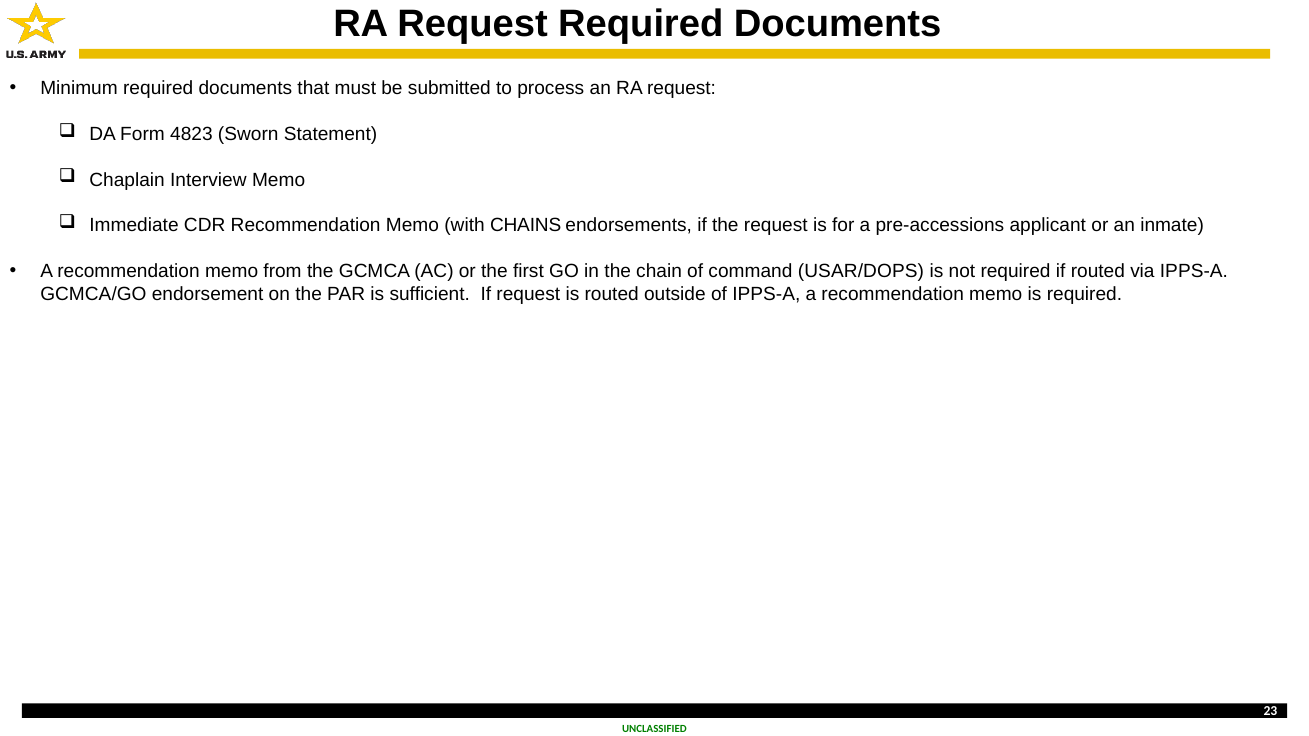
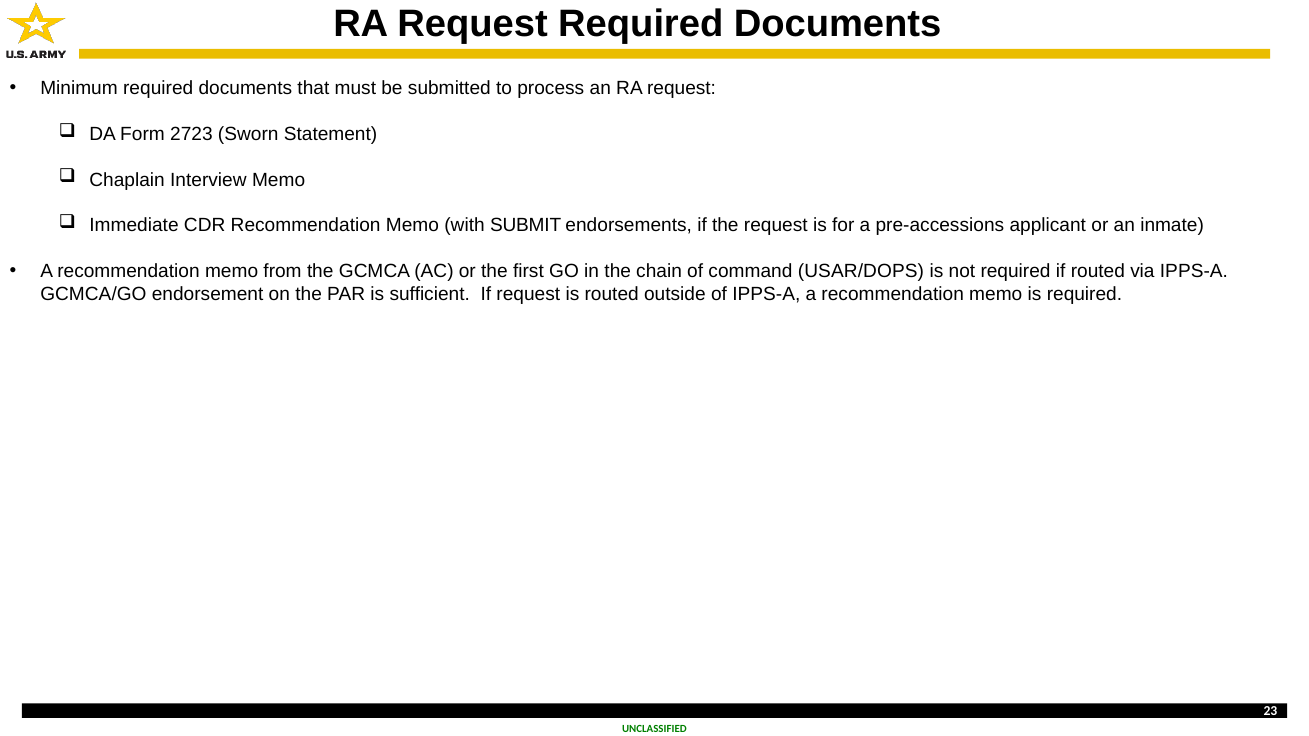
4823: 4823 -> 2723 (191, 134)
CHAINS: CHAINS -> SUBMIT (526, 226)
